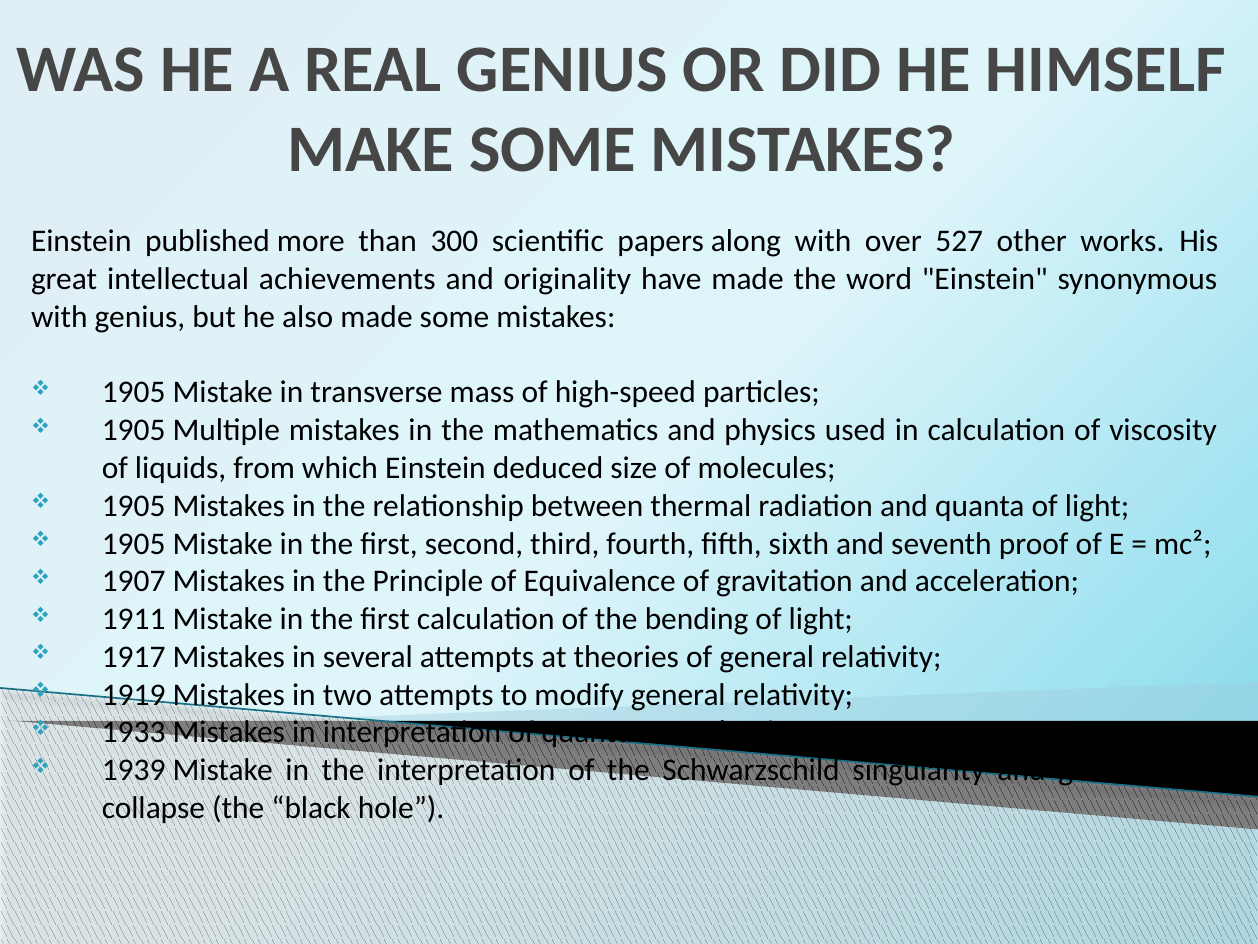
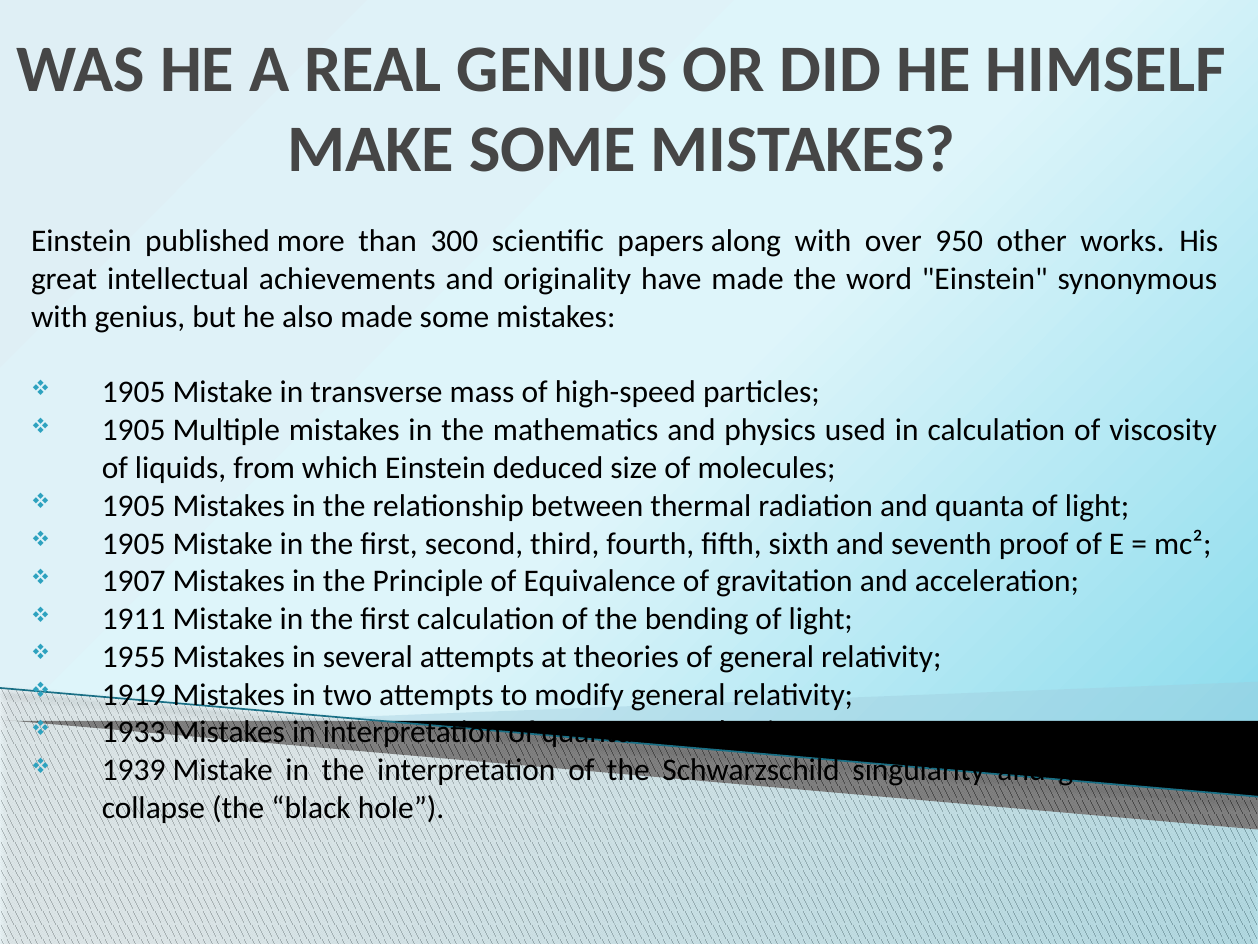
527: 527 -> 950 (959, 241)
1917: 1917 -> 1955 (134, 657)
